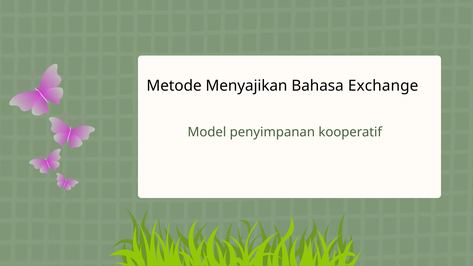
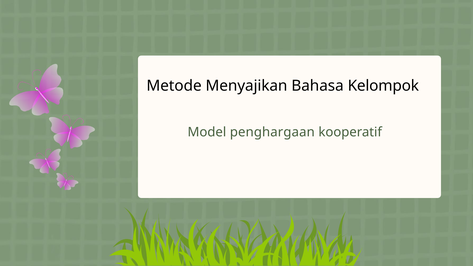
Exchange: Exchange -> Kelompok (383, 86)
penyimpanan: penyimpanan -> penghargaan (272, 132)
